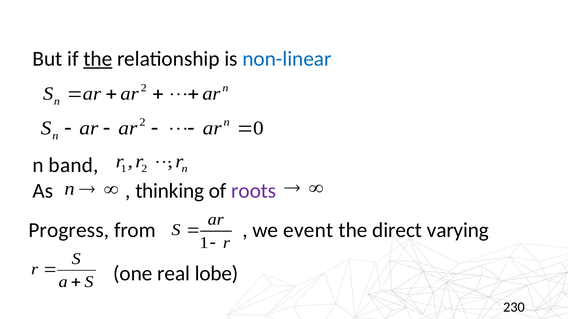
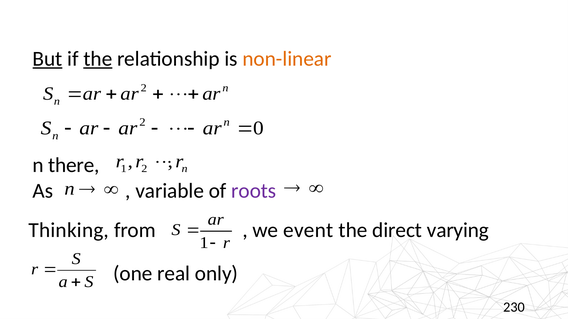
But underline: none -> present (48, 59)
non-linear colour: blue -> orange (287, 59)
band: band -> there (74, 165)
thinking: thinking -> variable (170, 191)
Progress: Progress -> Thinking (69, 231)
lobe: lobe -> only (216, 274)
